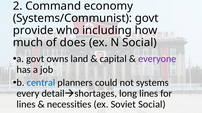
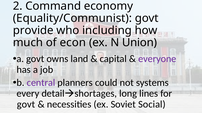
Systems/Communist: Systems/Communist -> Equality/Communist (72, 18)
does: does -> econ (73, 43)
N Social: Social -> Union (140, 43)
central colour: blue -> purple (41, 83)
lines: lines -> govt (26, 105)
